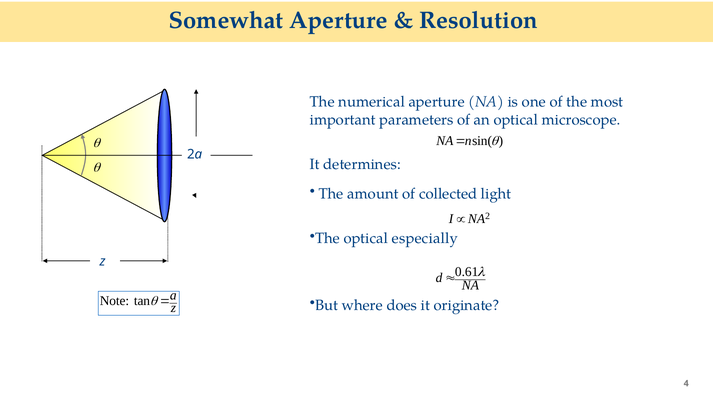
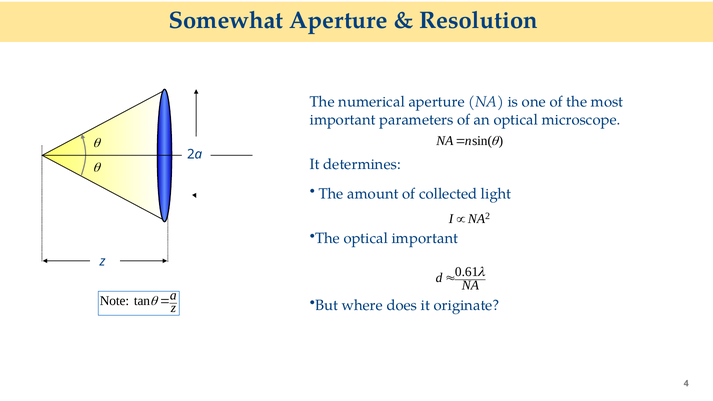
optical especially: especially -> important (425, 239)
